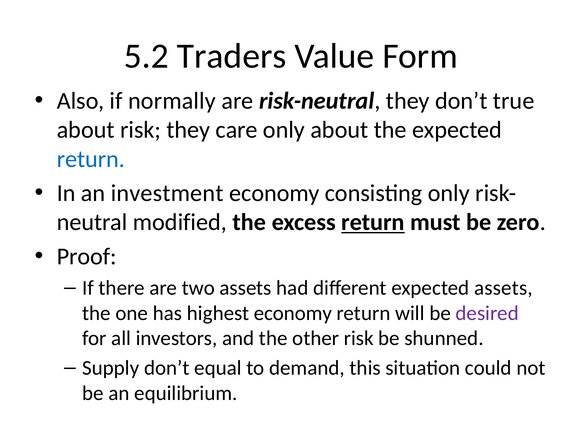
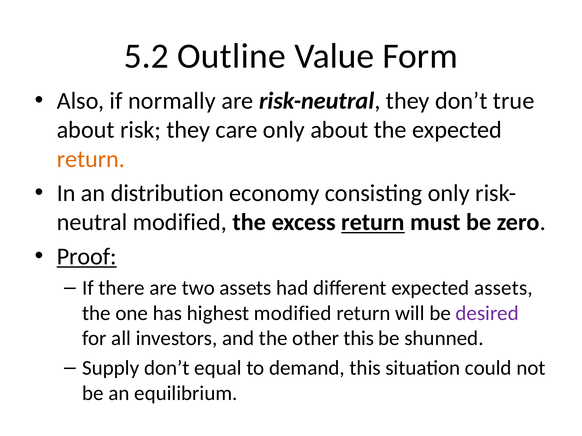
Traders: Traders -> Outline (231, 56)
return colour: blue -> orange (91, 159)
investment: investment -> distribution (167, 193)
Proof underline: none -> present (87, 257)
highest economy: economy -> modified (293, 314)
other risk: risk -> this (359, 339)
